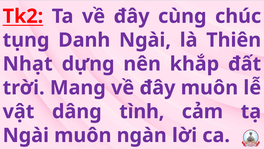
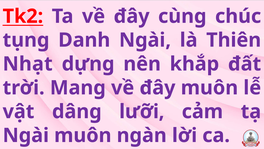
tình: tình -> lưỡi (142, 111)
